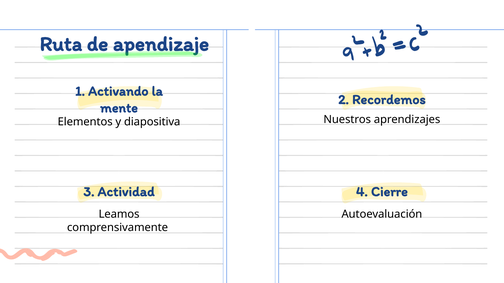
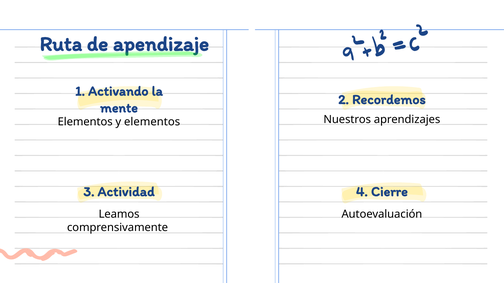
y diapositiva: diapositiva -> elementos (152, 122)
